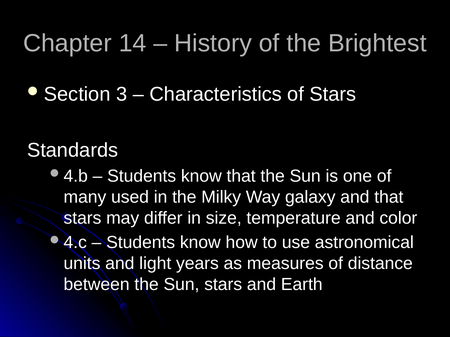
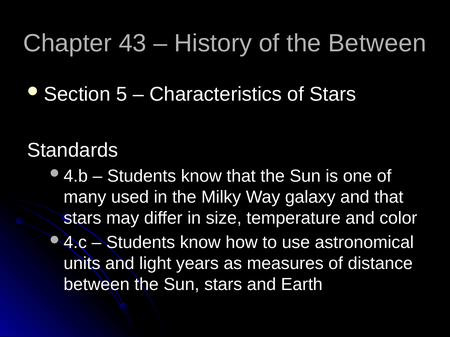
14: 14 -> 43 (133, 43)
the Brightest: Brightest -> Between (377, 43)
3: 3 -> 5 (122, 94)
